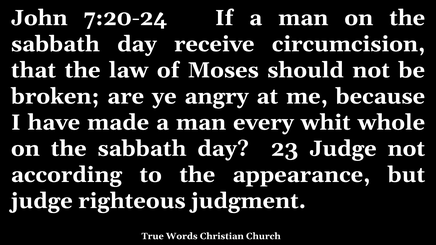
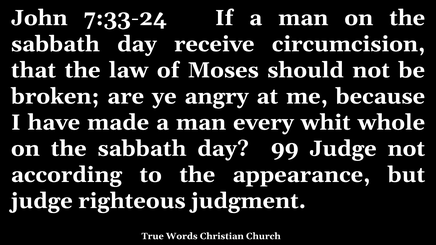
7:20-24: 7:20-24 -> 7:33-24 (125, 18)
23: 23 -> 99 (285, 149)
